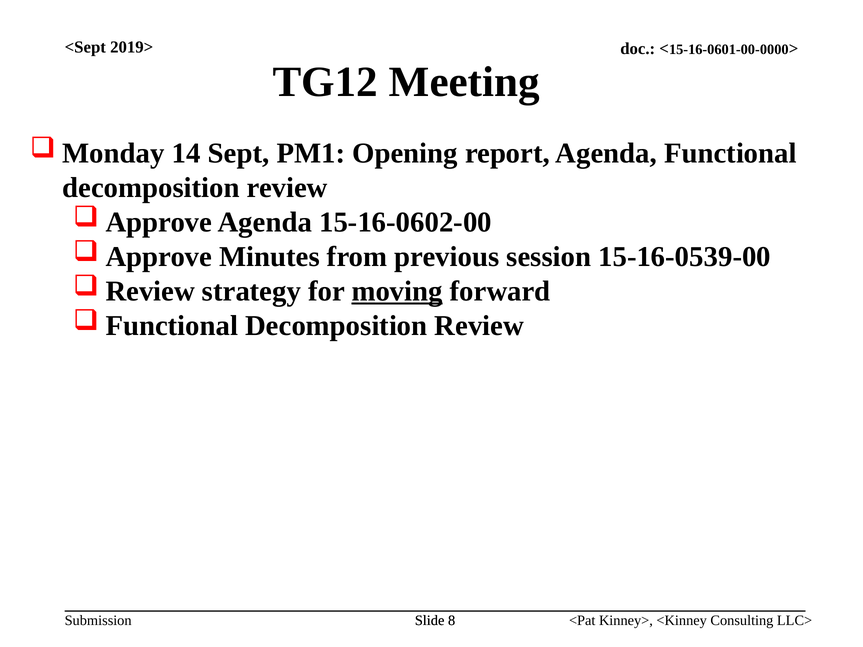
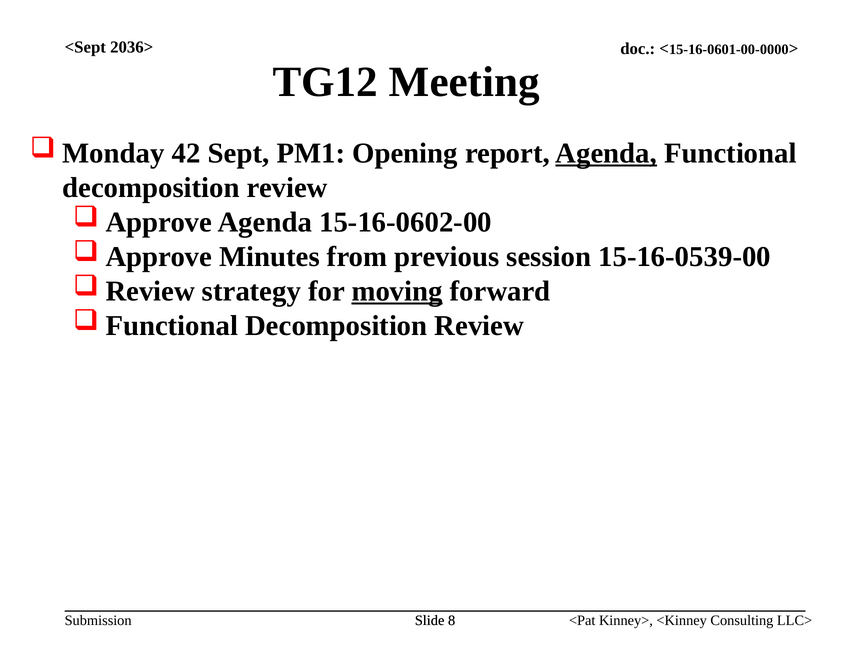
2019>: 2019> -> 2036> (132, 47)
14: 14 -> 42 (186, 153)
Agenda underline: none -> present (606, 153)
